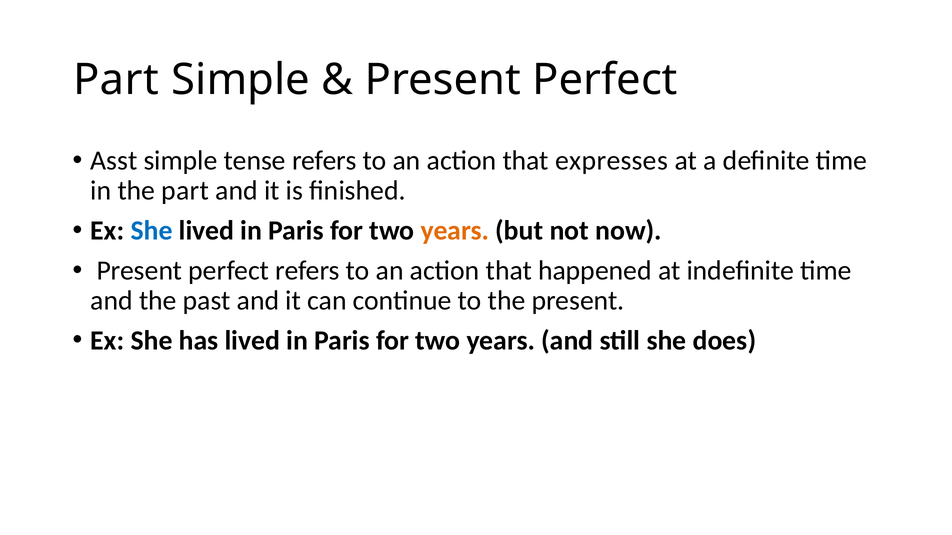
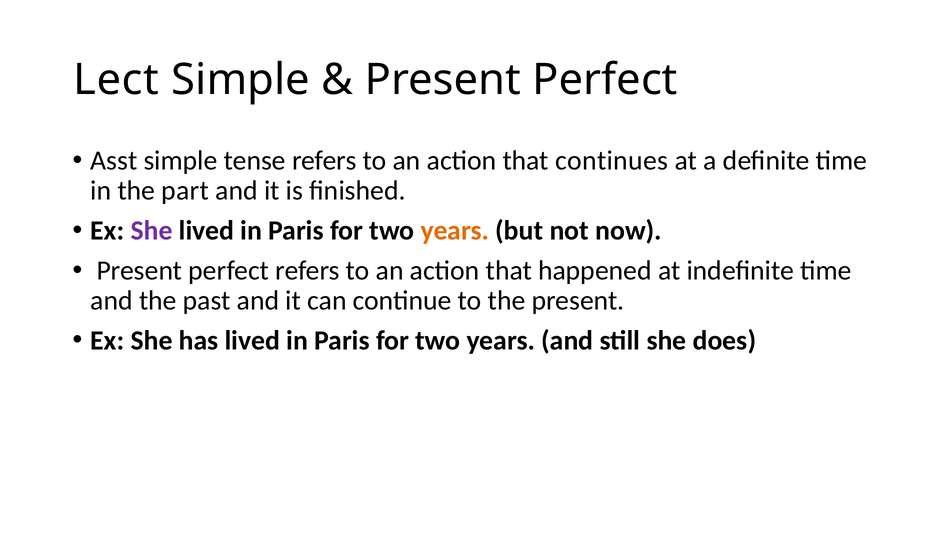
Part: Part -> Lect (116, 80)
expresses: expresses -> continues (612, 161)
She colour: blue -> purple (152, 231)
